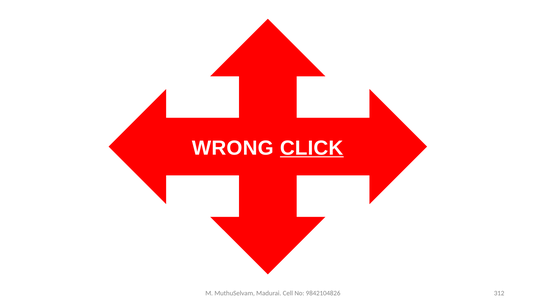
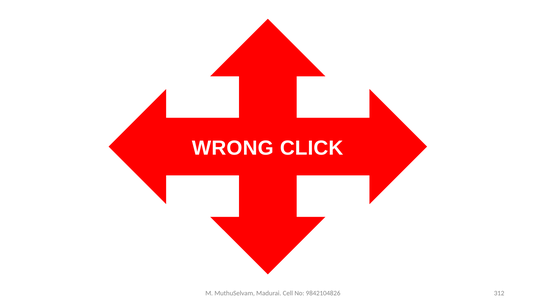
CLICK underline: present -> none (312, 148)
